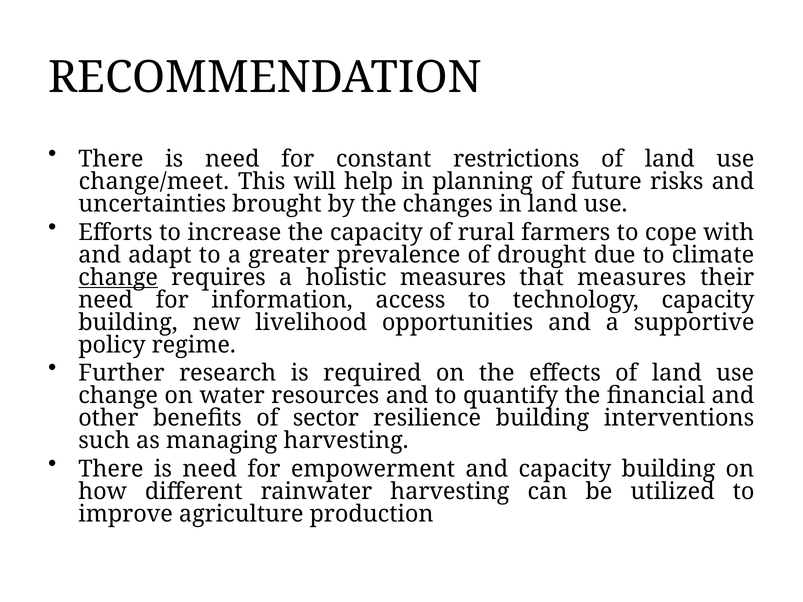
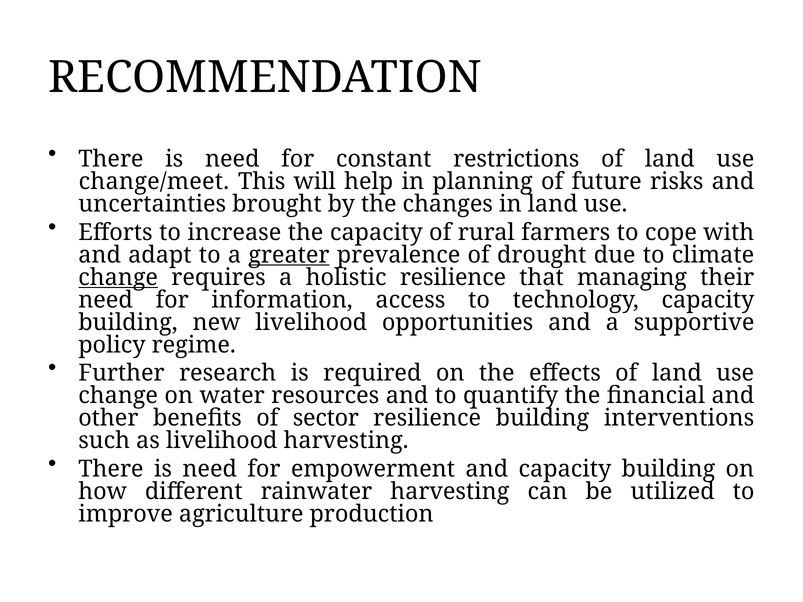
greater underline: none -> present (289, 255)
holistic measures: measures -> resilience (453, 278)
that measures: measures -> managing (632, 278)
as managing: managing -> livelihood (222, 441)
